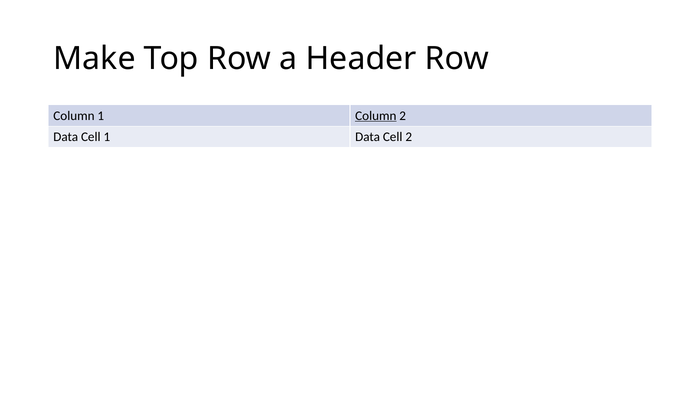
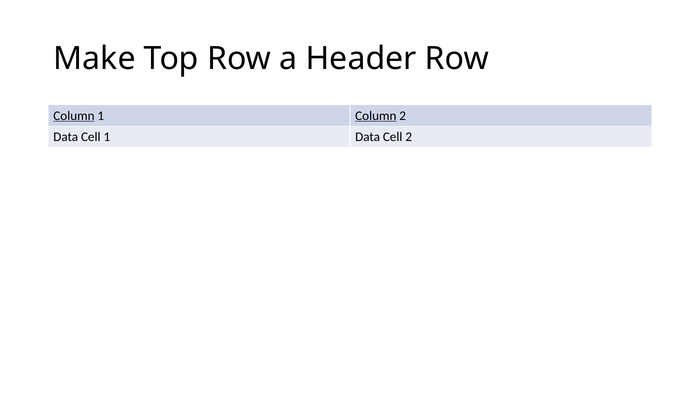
Column underline: none -> present (74, 116)
